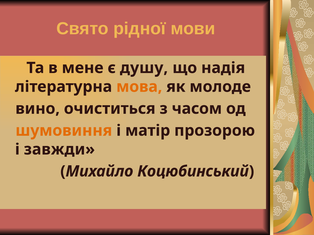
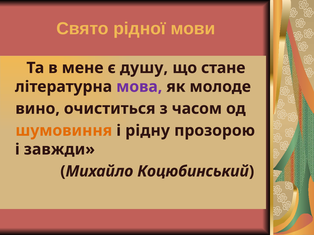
надія: надія -> стане (223, 68)
мова colour: orange -> purple (139, 87)
матір: матір -> рідну (148, 131)
